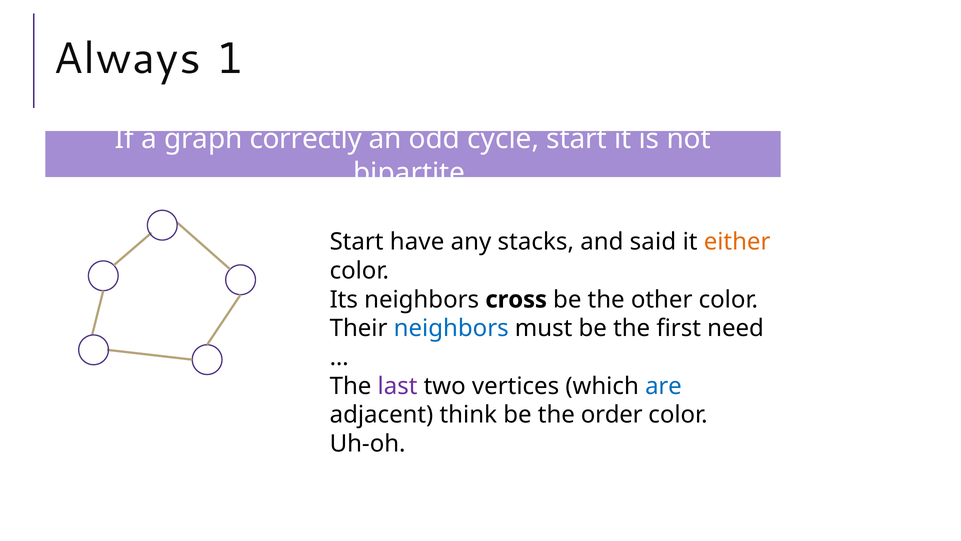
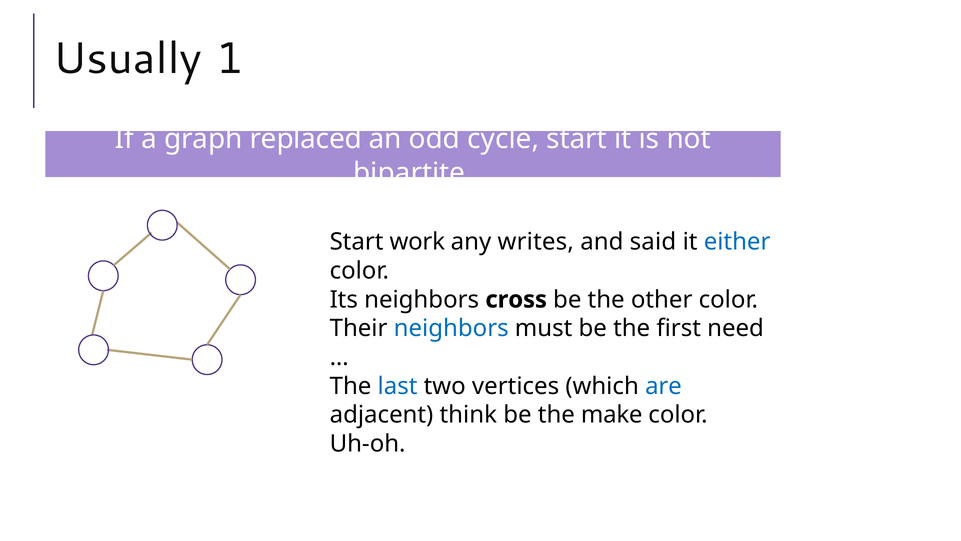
Always: Always -> Usually (127, 59)
correctly: correctly -> replaced (306, 139)
have: have -> work (417, 242)
stacks: stacks -> writes (536, 242)
either colour: orange -> blue (737, 242)
last colour: purple -> blue (398, 386)
order: order -> make (612, 415)
